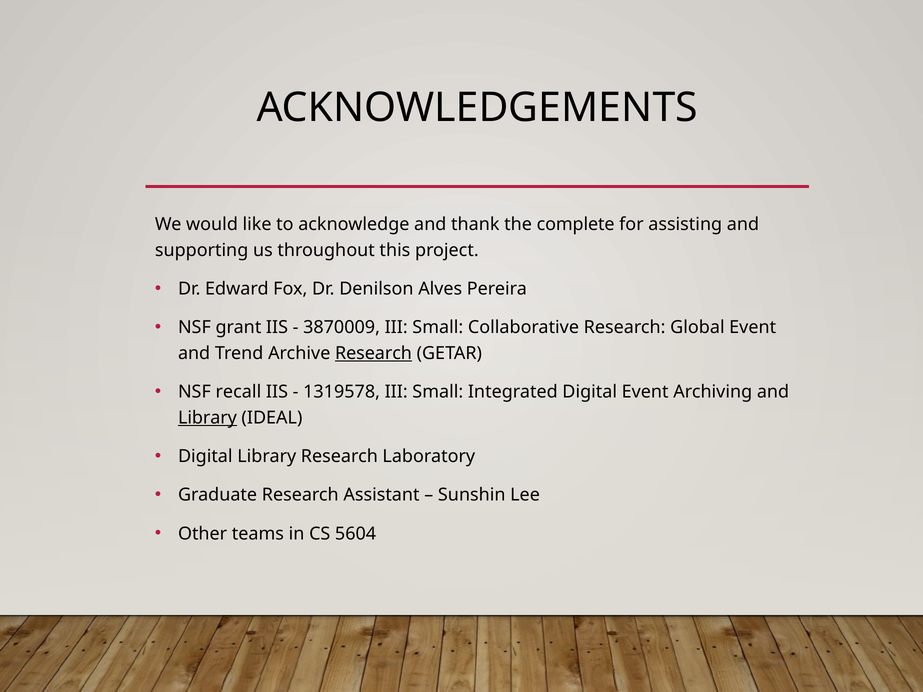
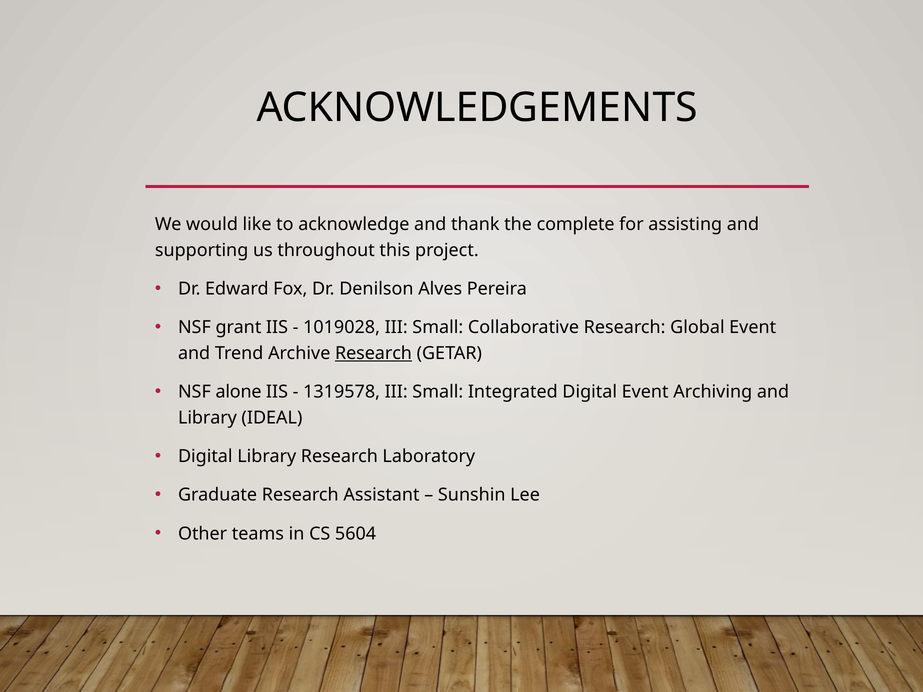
3870009: 3870009 -> 1019028 (342, 328)
recall: recall -> alone (239, 392)
Library underline: present -> none (207, 418)
